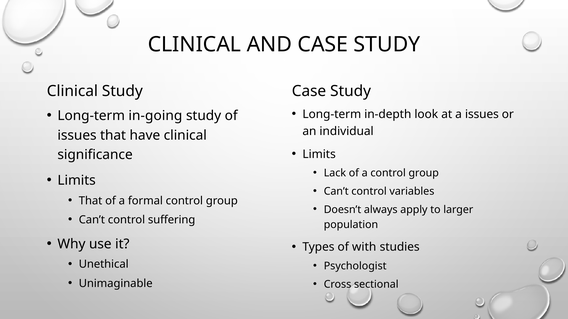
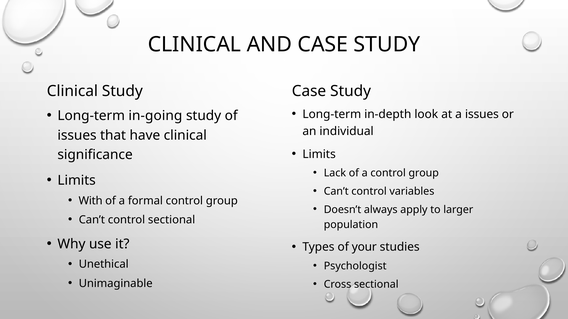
That: That -> With (91, 201)
control suffering: suffering -> sectional (172, 220)
with: with -> your (364, 247)
